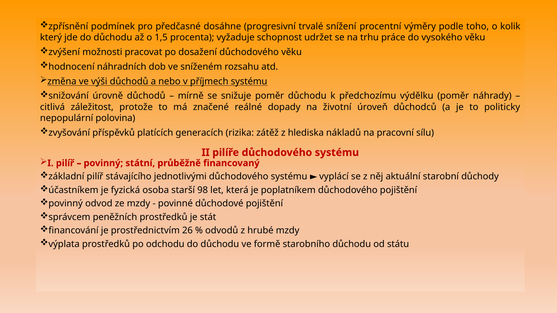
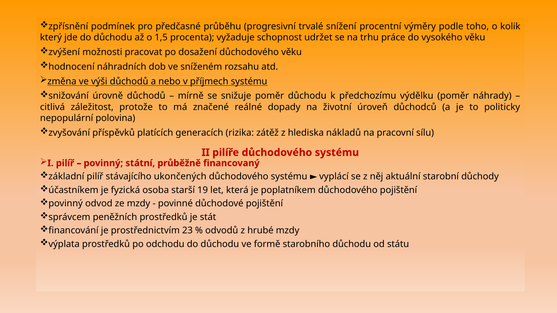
dosáhne: dosáhne -> průběhu (222, 26)
jednotlivými: jednotlivými -> ukončených (180, 177)
98: 98 -> 19 (203, 190)
26: 26 -> 23 (187, 231)
